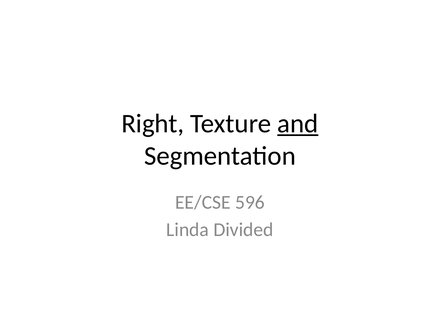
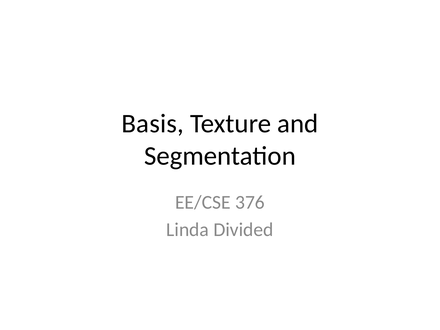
Right: Right -> Basis (153, 124)
and underline: present -> none (298, 124)
596: 596 -> 376 (250, 202)
